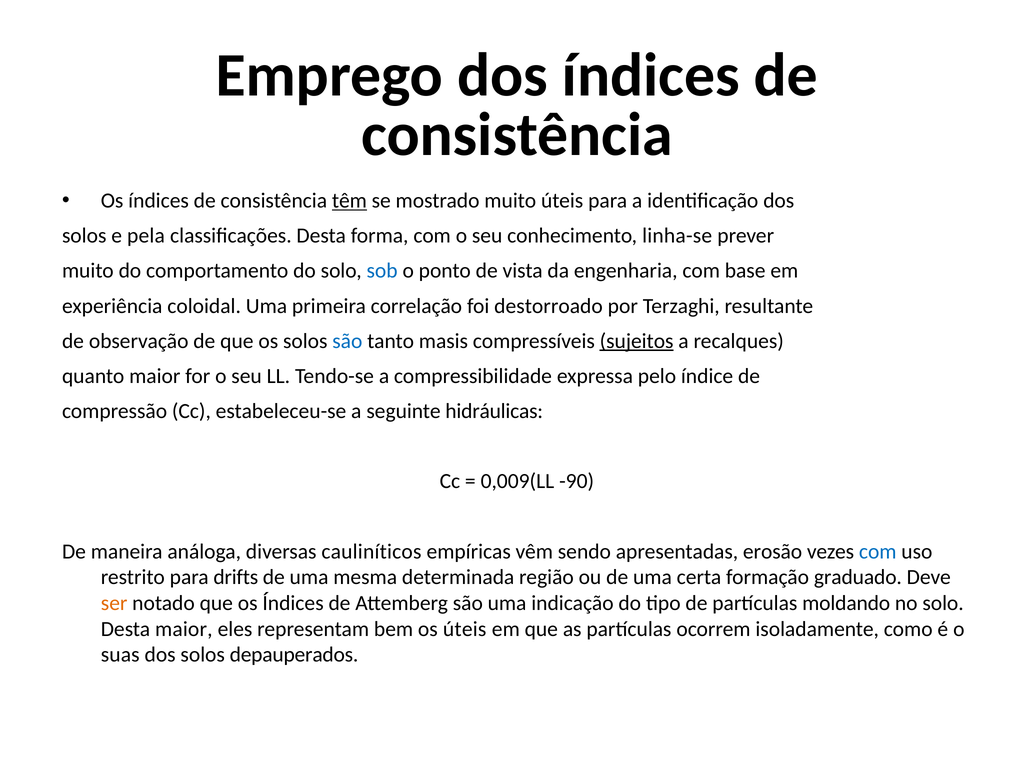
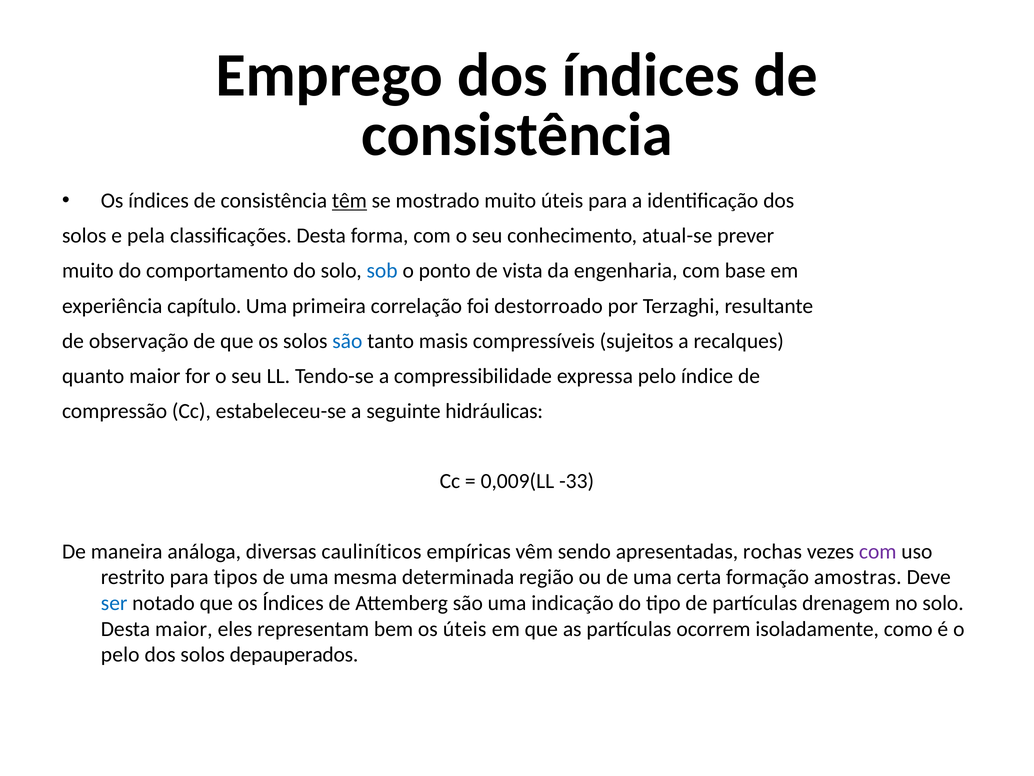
linha-se: linha-se -> atual-se (677, 236)
coloidal: coloidal -> capítulo (204, 306)
sujeitos underline: present -> none (637, 341)
-90: -90 -> -33 (577, 481)
erosão: erosão -> rochas (772, 551)
com colour: blue -> purple (878, 551)
drifts: drifts -> tipos (236, 577)
graduado: graduado -> amostras (858, 577)
ser colour: orange -> blue (114, 603)
moldando: moldando -> drenagem (846, 603)
suas: suas -> pelo (120, 654)
